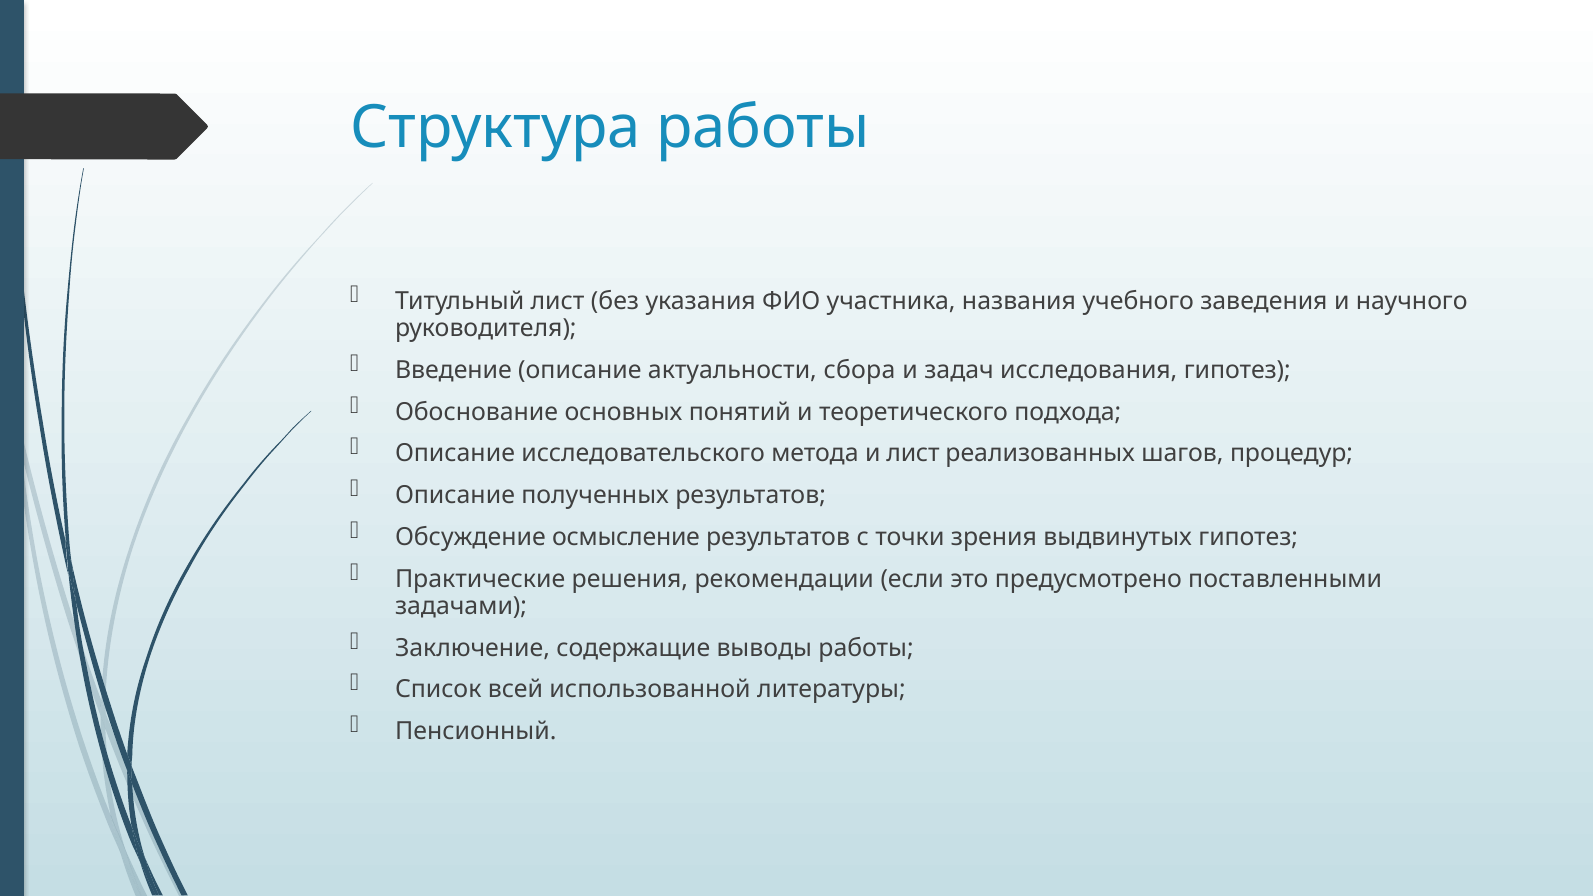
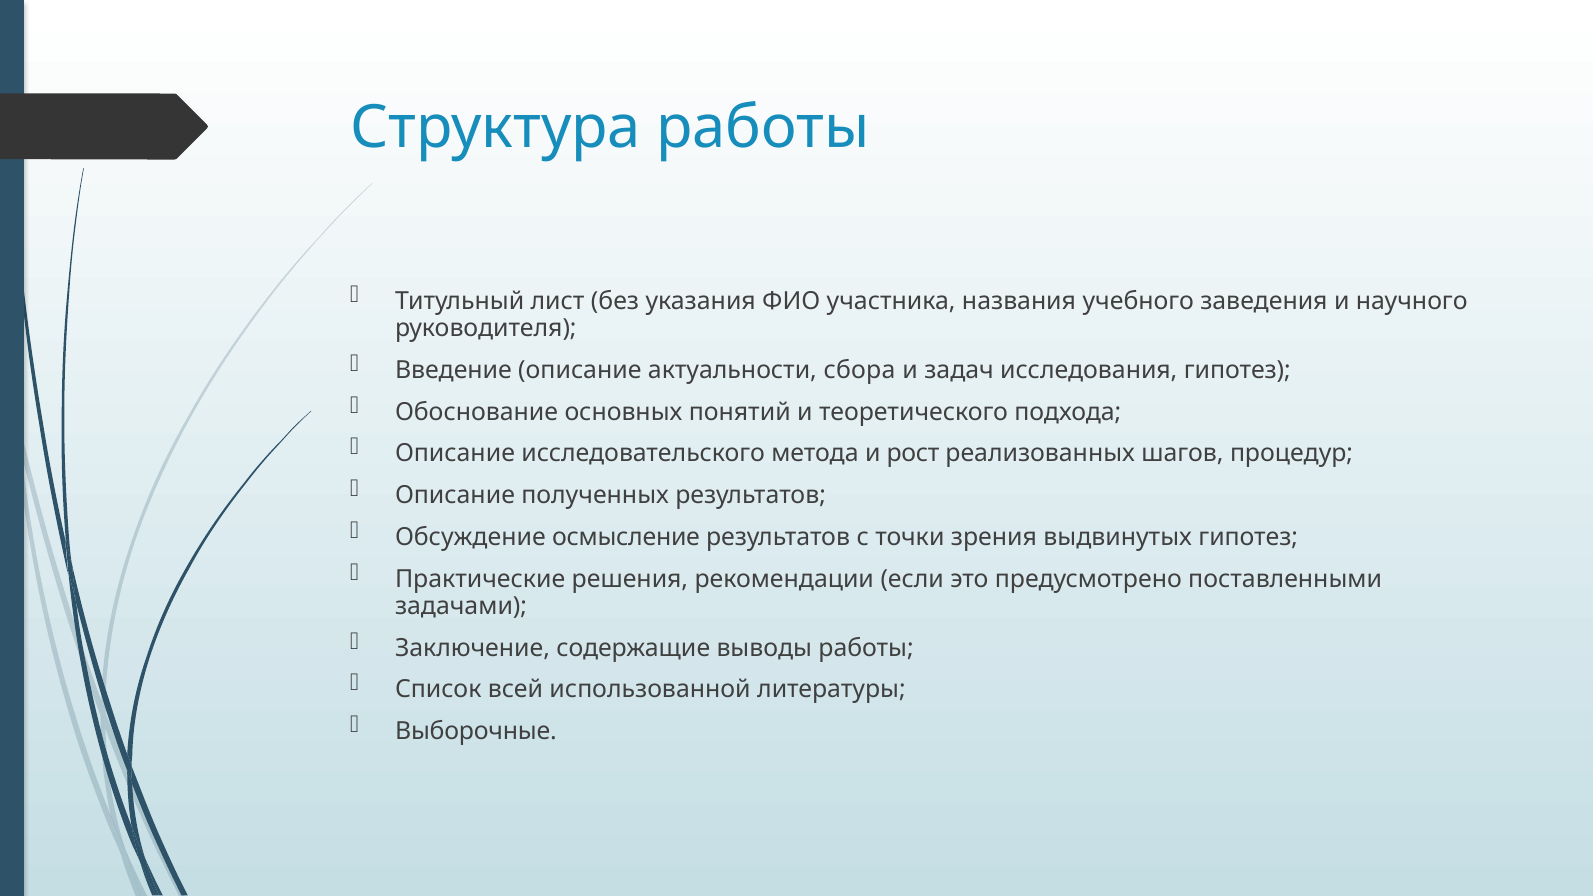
и лист: лист -> рост (913, 454)
Пенсионный: Пенсионный -> Выборочные (476, 732)
